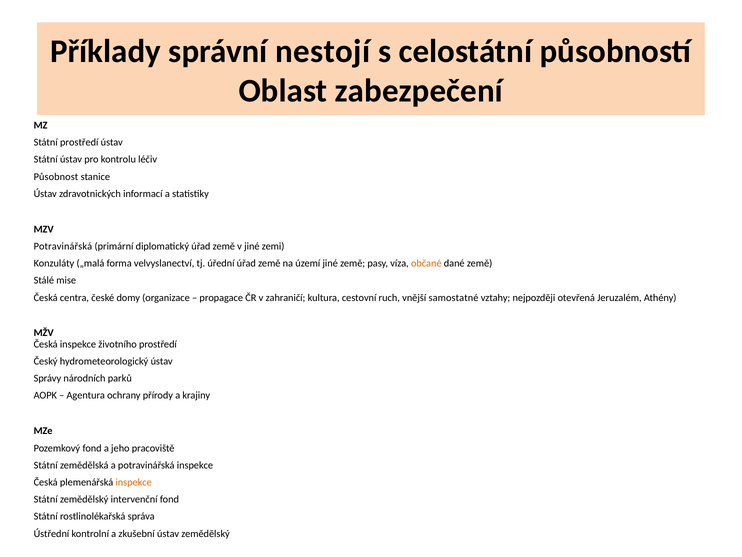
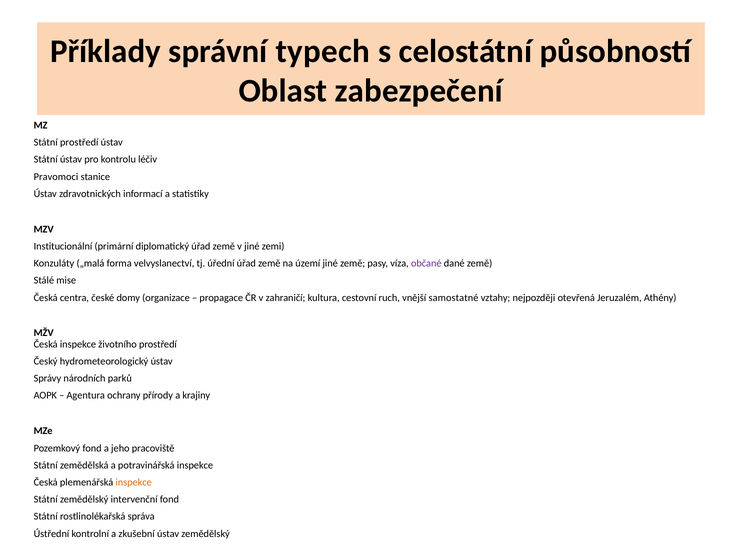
nestojí: nestojí -> typech (323, 51)
Působnost: Působnost -> Pravomoci (56, 177)
Potravinářská: Potravinářská -> Institucionální (63, 246)
občané colour: orange -> purple (426, 263)
